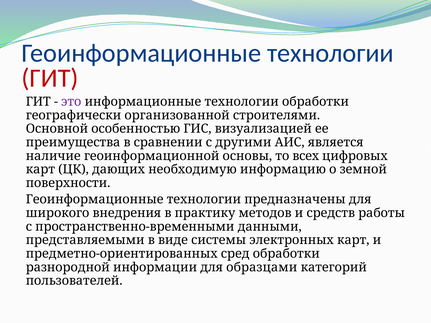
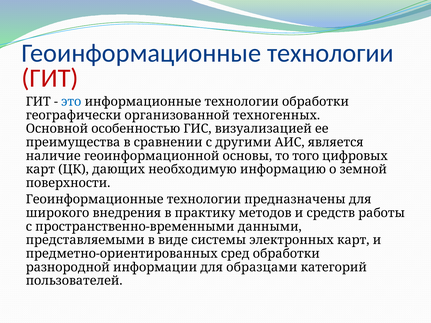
это colour: purple -> blue (71, 102)
строителями: строителями -> техногенных (277, 115)
всех: всех -> того (306, 156)
